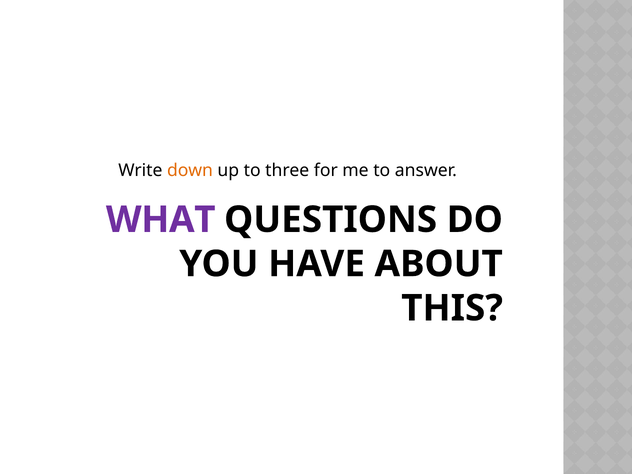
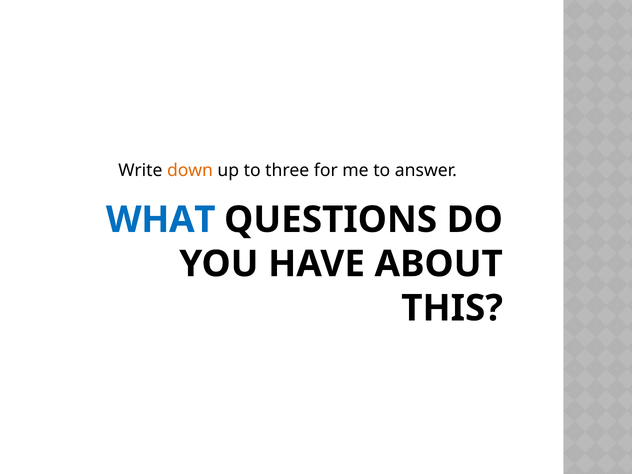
WHAT colour: purple -> blue (161, 220)
